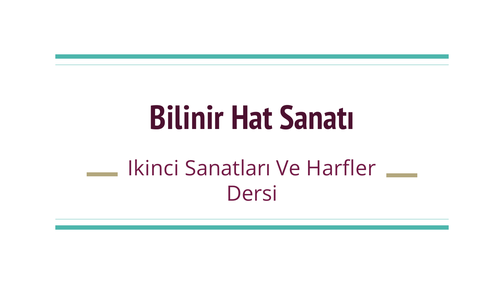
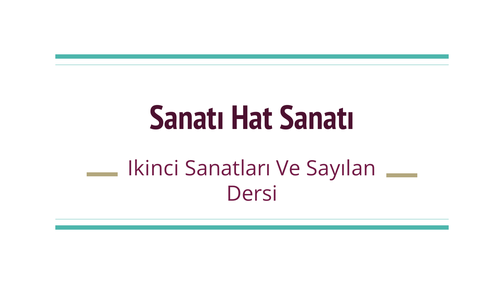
Bilinir: Bilinir -> Sanatı (187, 118)
Harfler: Harfler -> Sayılan (341, 168)
